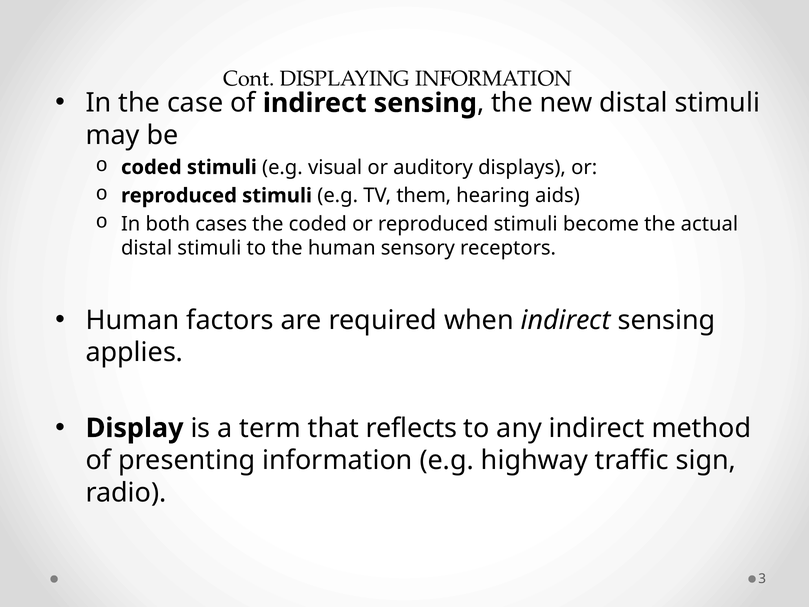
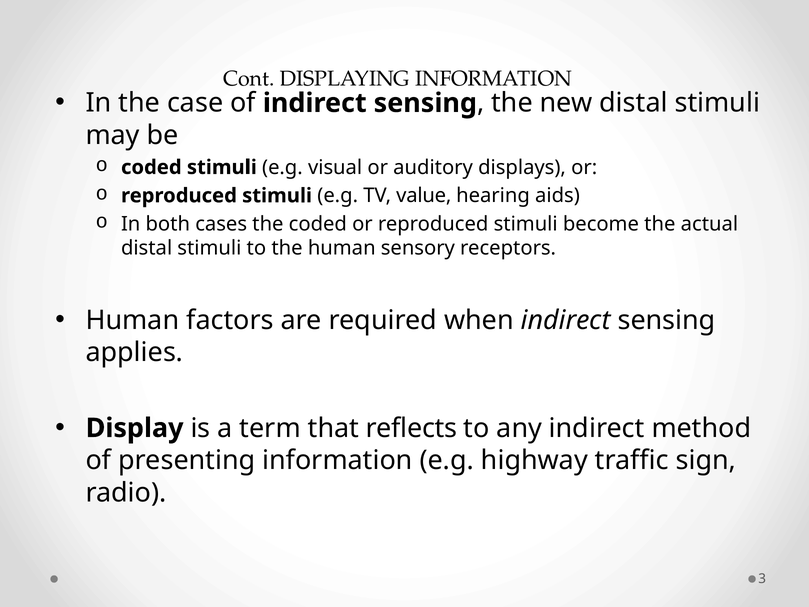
them: them -> value (424, 196)
